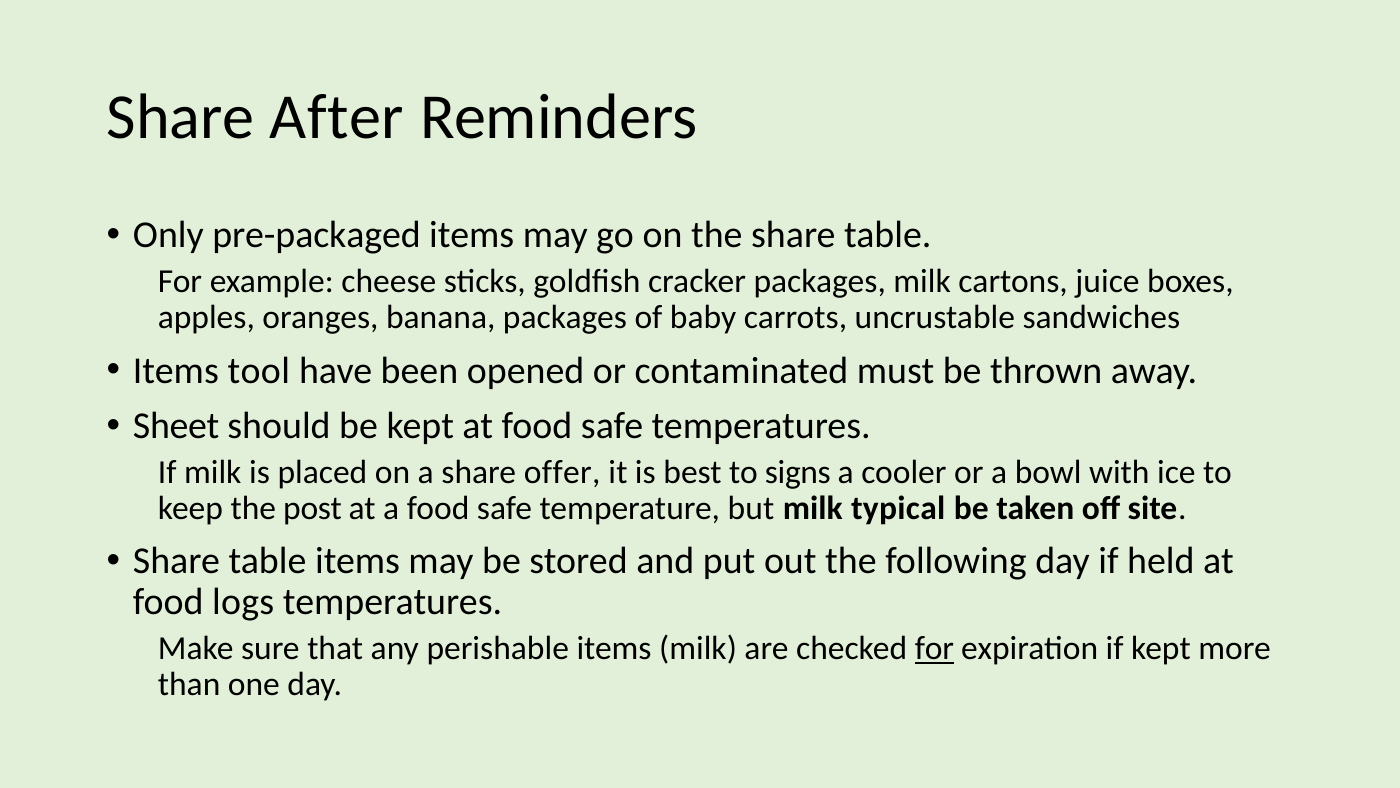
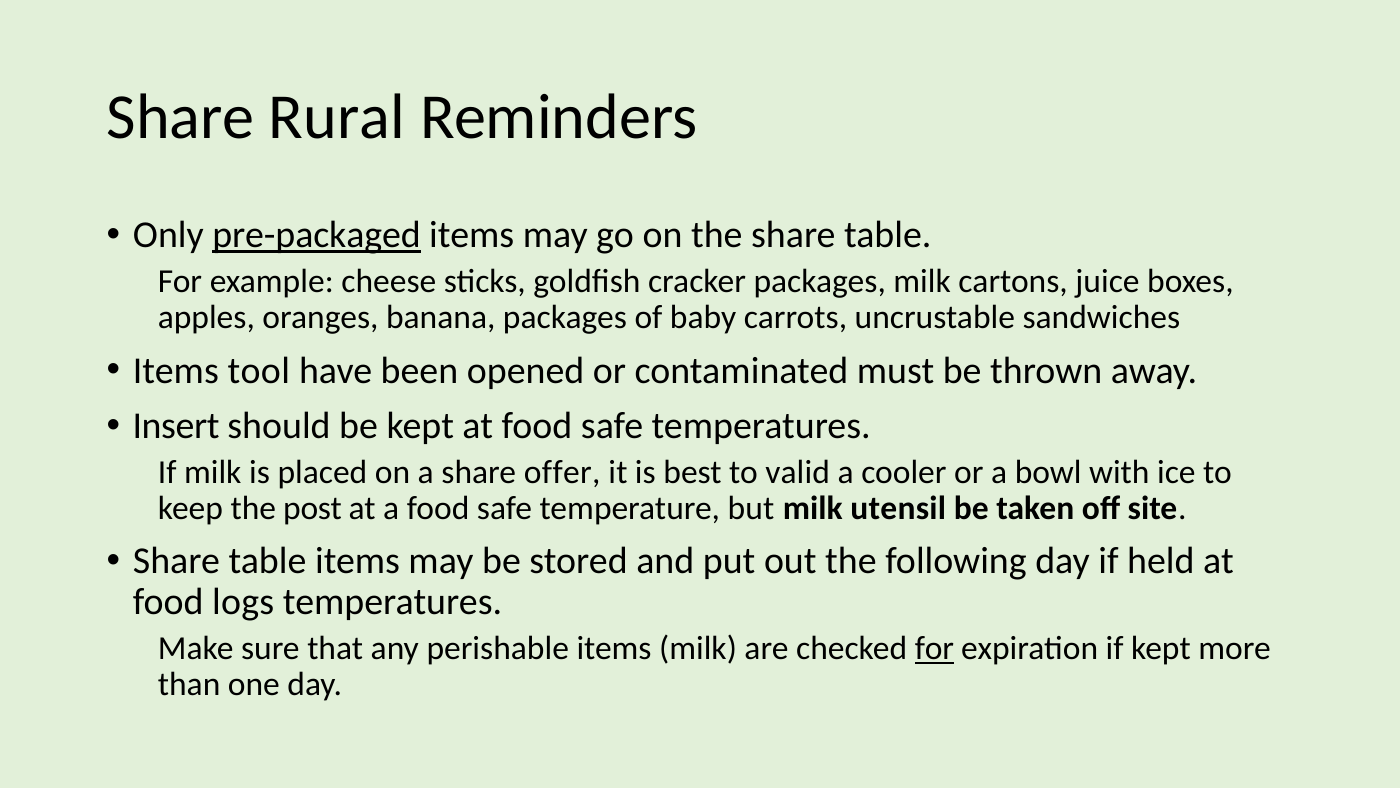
After: After -> Rural (337, 118)
pre-packaged underline: none -> present (317, 235)
Sheet: Sheet -> Insert (176, 426)
signs: signs -> valid (798, 472)
typical: typical -> utensil (898, 508)
